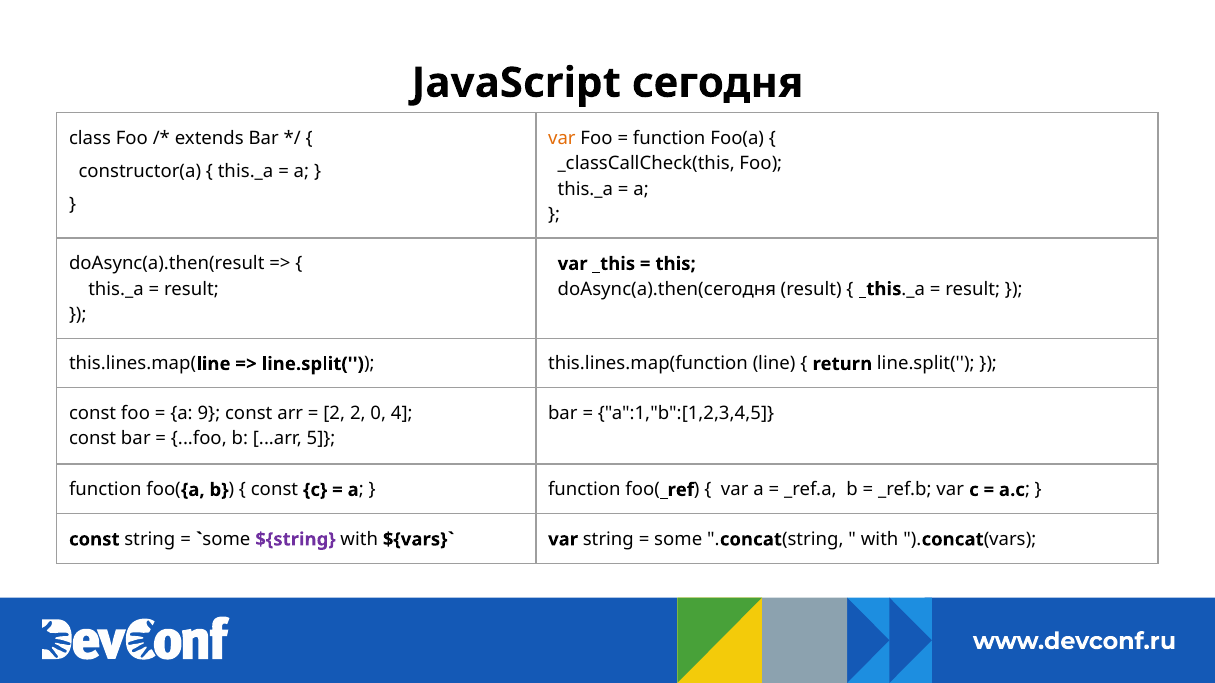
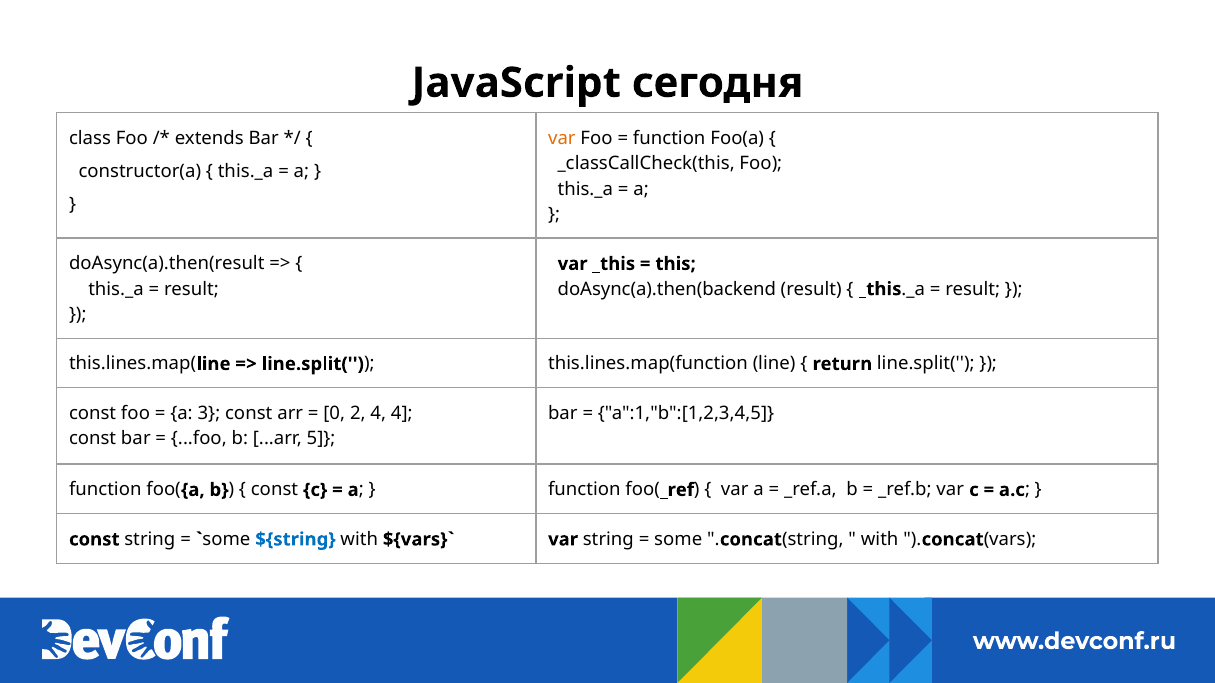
doAsync(a).then(сегодня: doAsync(a).then(сегодня -> doAsync(a).then(backend (667, 289)
9: 9 -> 3 (209, 414)
2: 2 -> 0 (334, 414)
2 0: 0 -> 4 (378, 414)
${string colour: purple -> blue (295, 540)
